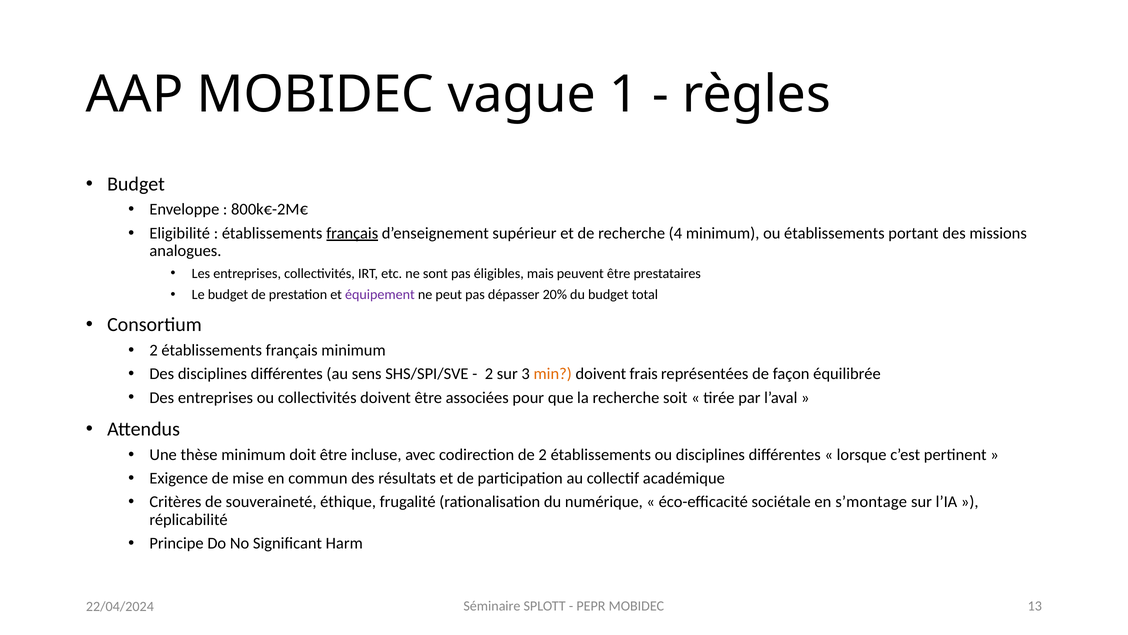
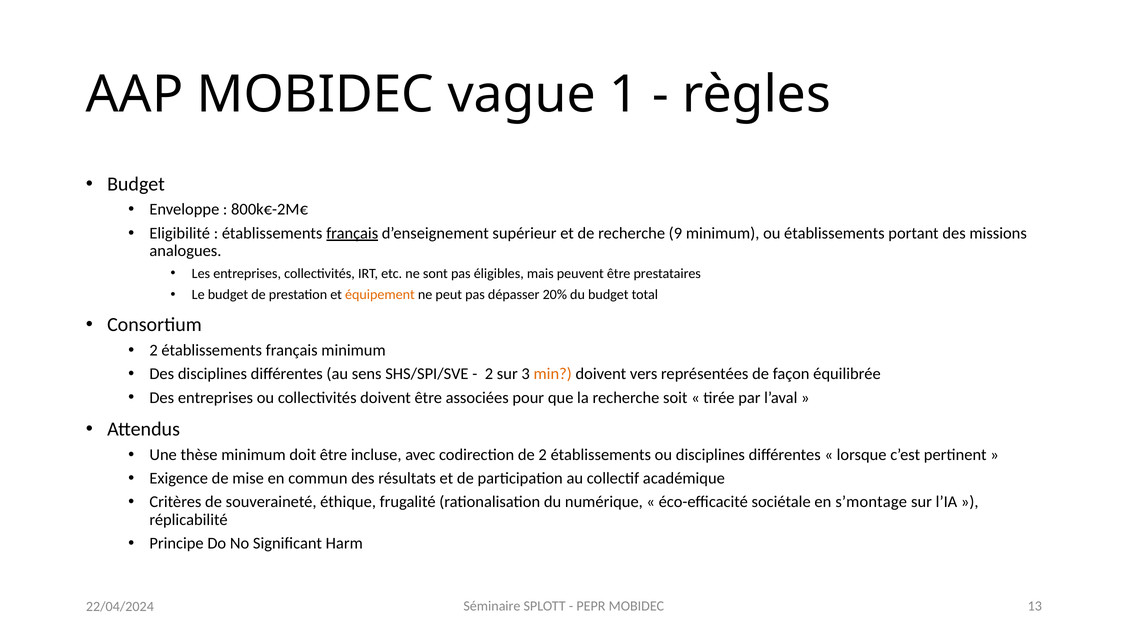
4: 4 -> 9 (675, 233)
équipement colour: purple -> orange (380, 294)
frais: frais -> vers (644, 374)
